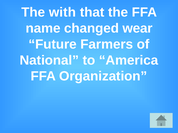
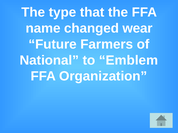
with: with -> type (62, 12)
America: America -> Emblem (128, 60)
